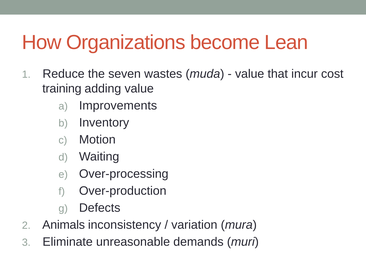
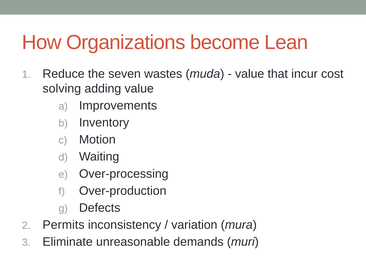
training: training -> solving (62, 89)
Animals: Animals -> Permits (64, 225)
